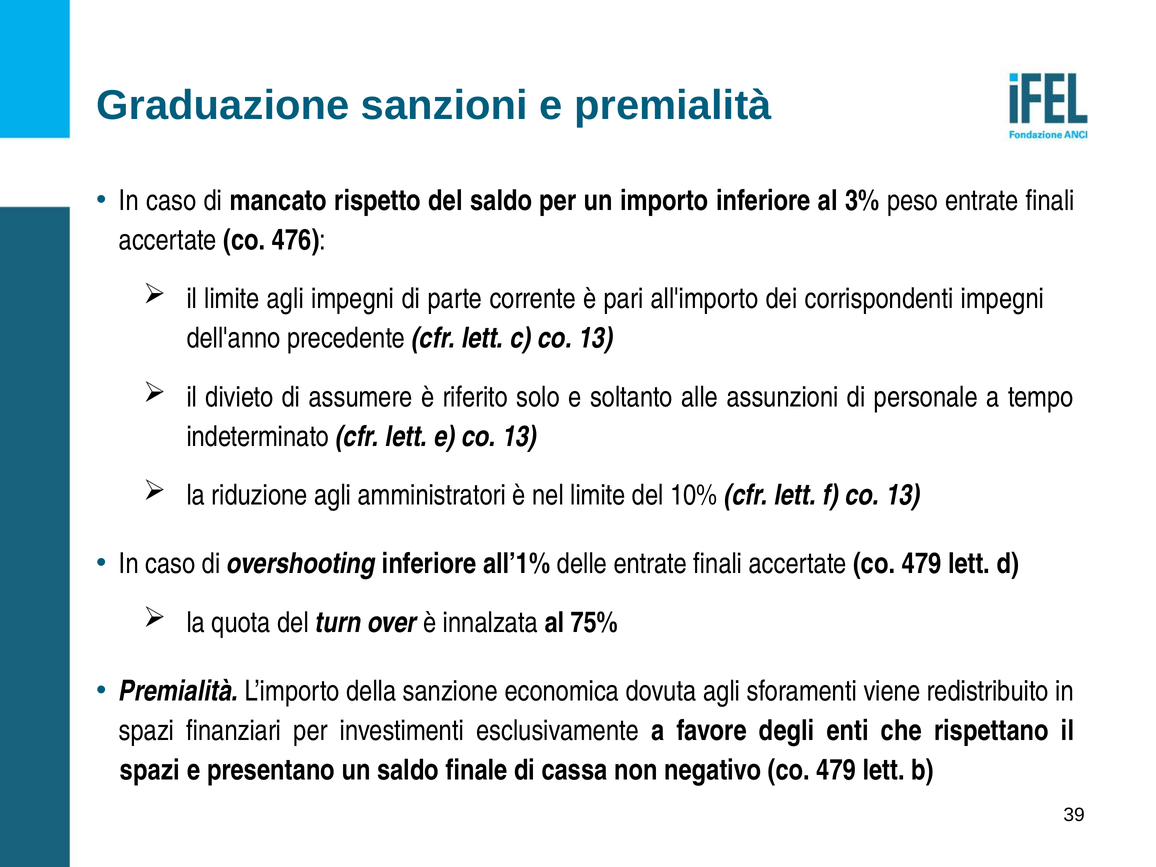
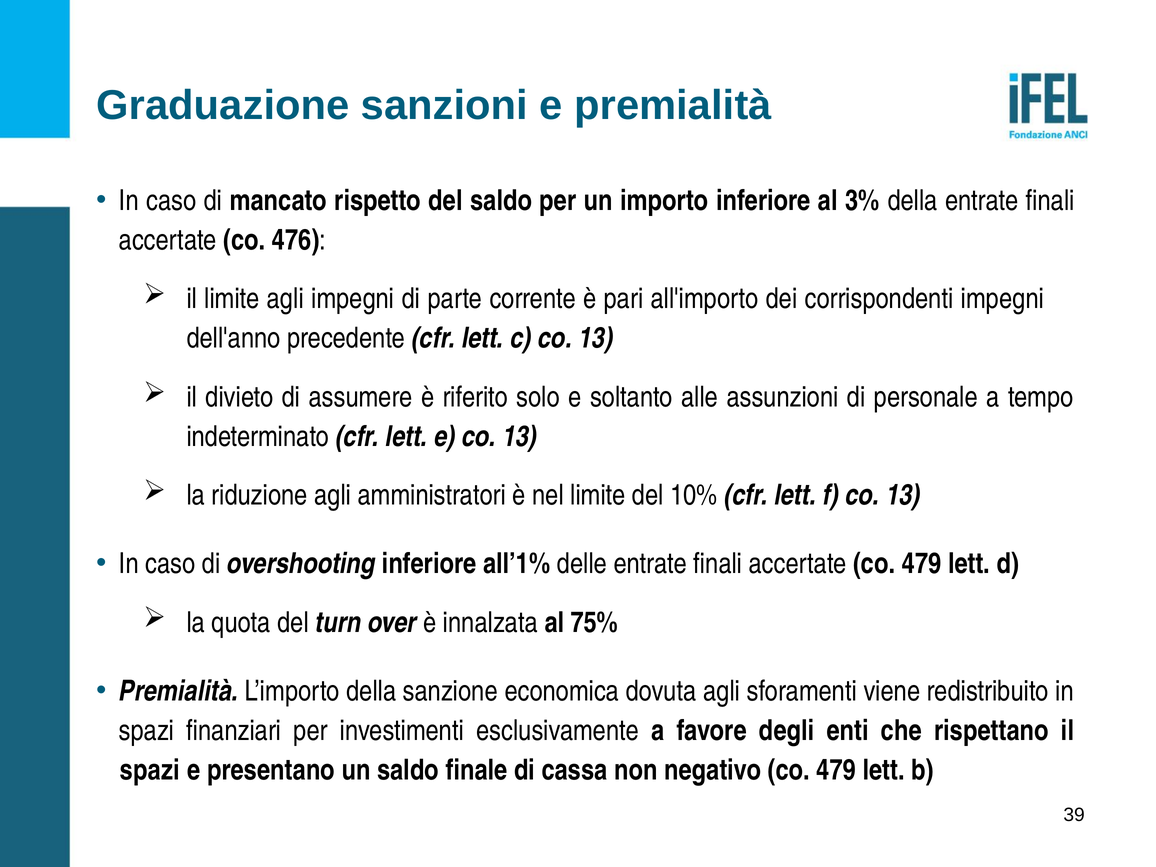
3% peso: peso -> della (913, 201)
